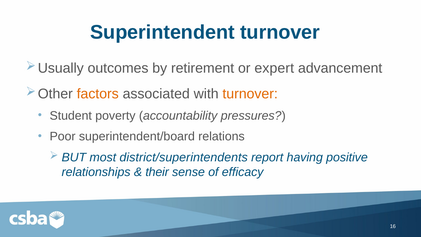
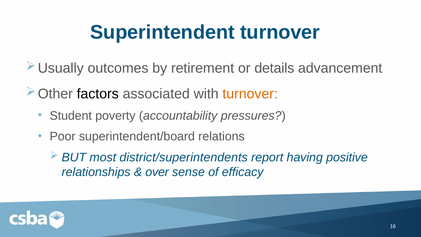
expert: expert -> details (274, 68)
factors colour: orange -> black (98, 94)
their: their -> over (157, 172)
